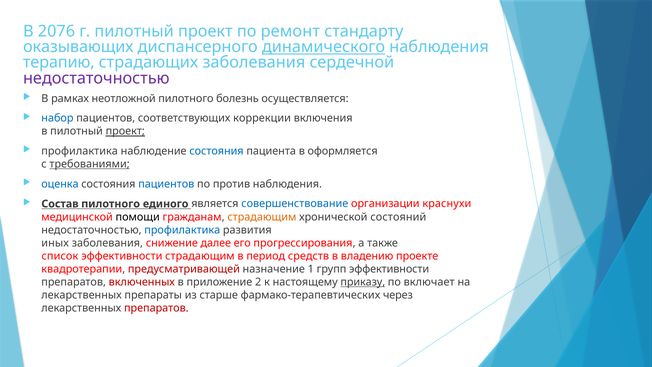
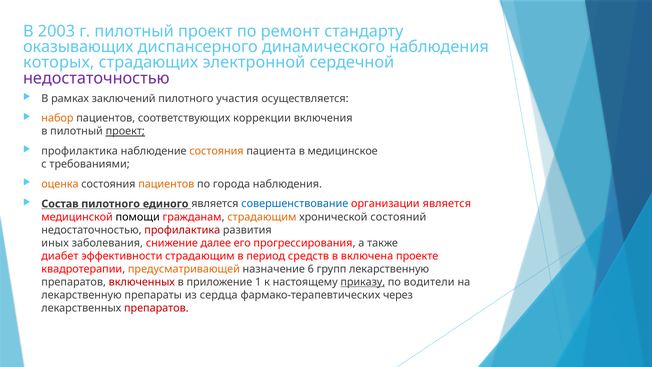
2076: 2076 -> 2003 (56, 31)
динамического underline: present -> none (324, 47)
терапию: терапию -> которых (59, 63)
страдающих заболевания: заболевания -> электронной (254, 63)
неотложной: неотложной -> заключений (124, 98)
болезнь: болезнь -> участия (237, 98)
набор colour: blue -> orange (57, 118)
состояния colour: blue -> orange (217, 151)
оформляется: оформляется -> медицинское (343, 151)
требованиями underline: present -> none (90, 164)
оценка colour: blue -> orange (60, 184)
пациентов colour: blue -> orange (166, 184)
против: против -> города (231, 184)
организации краснухи: краснухи -> является (447, 204)
профилактика colour: blue -> red (182, 230)
список: список -> диабет (60, 256)
владению: владению -> включена (367, 256)
предусматривающей colour: red -> orange (184, 269)
1: 1 -> 6 (311, 269)
групп эффективности: эффективности -> лекарственную (389, 269)
2: 2 -> 1 (258, 282)
включает: включает -> водители (429, 282)
лекарственных: лекарственных -> лекарственную (82, 295)
старше: старше -> сердца (219, 295)
